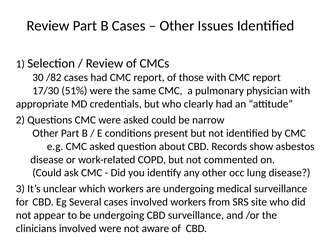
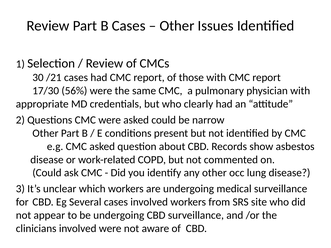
/82: /82 -> /21 (54, 78)
51%: 51% -> 56% (74, 91)
